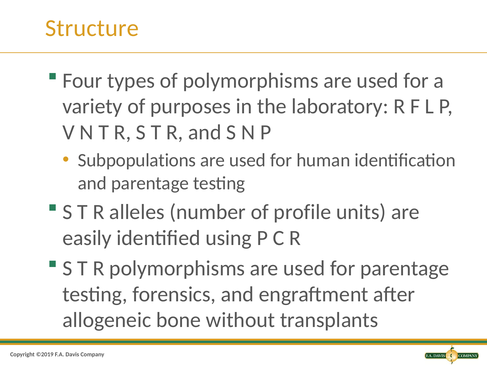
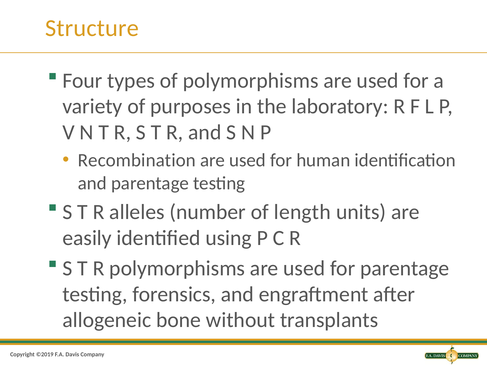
Subpopulations: Subpopulations -> Recombination (137, 161)
profile: profile -> length (302, 212)
